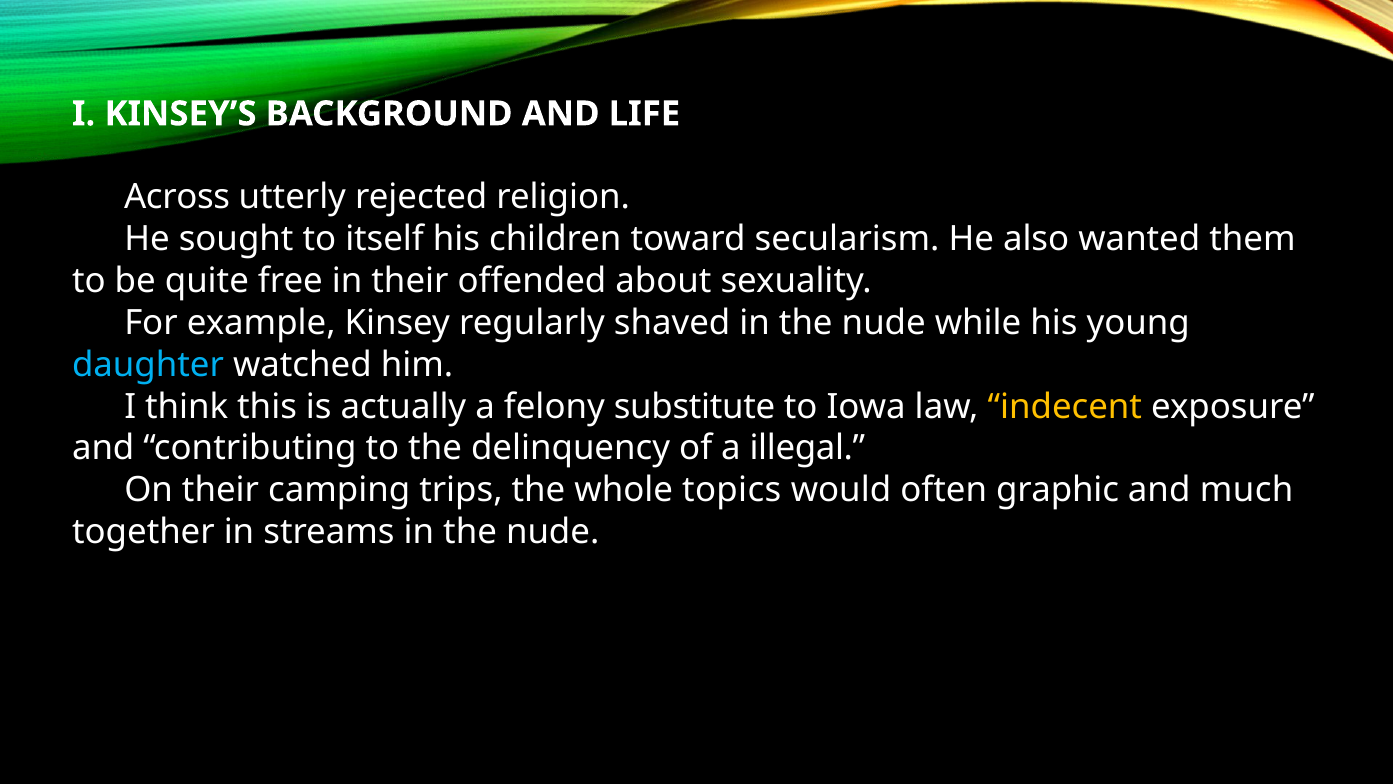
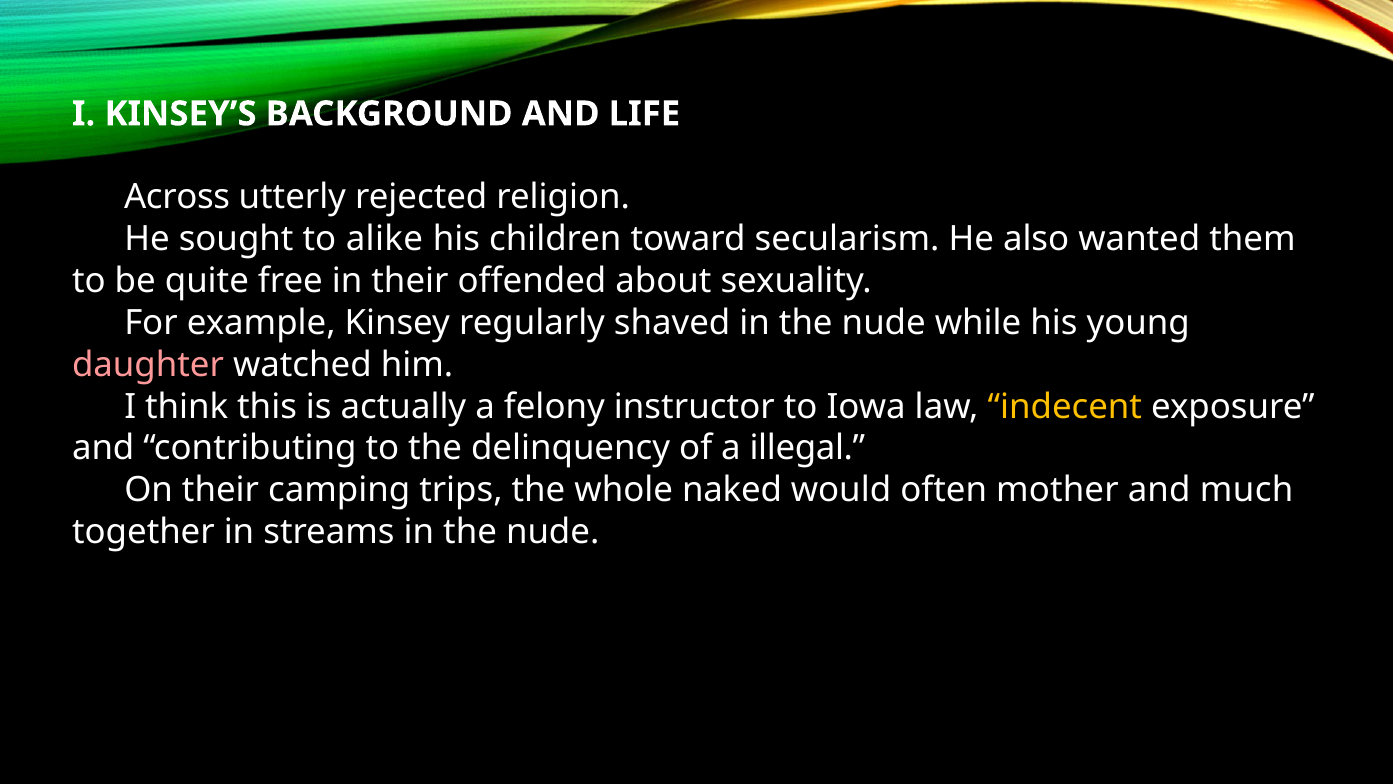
itself: itself -> alike (384, 239)
daughter colour: light blue -> pink (148, 365)
substitute: substitute -> instructor (694, 406)
topics: topics -> naked (732, 490)
graphic: graphic -> mother (1057, 490)
